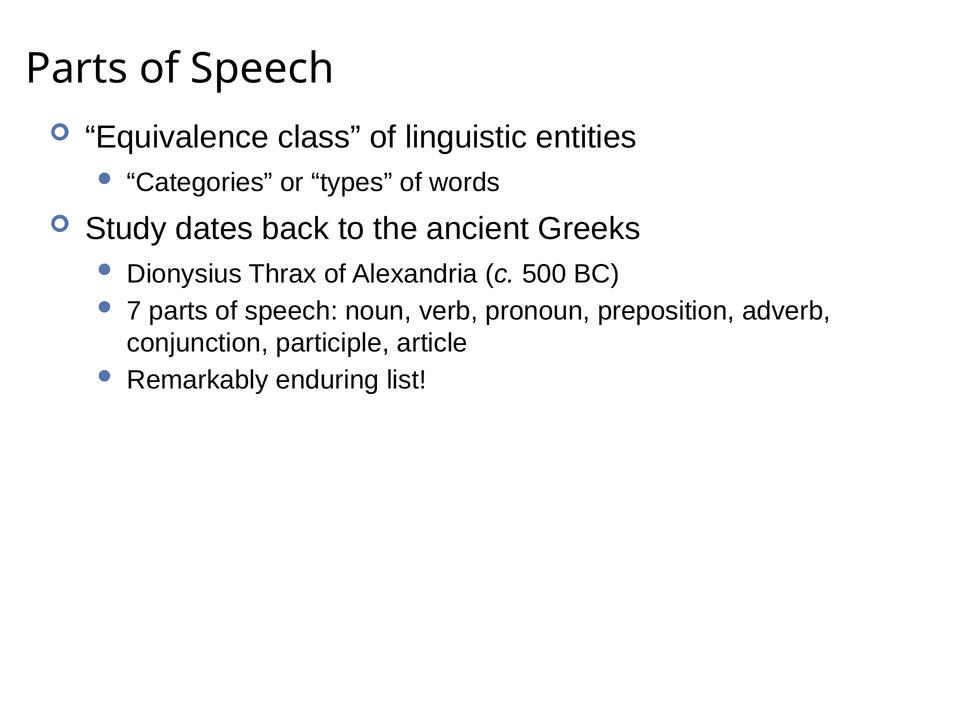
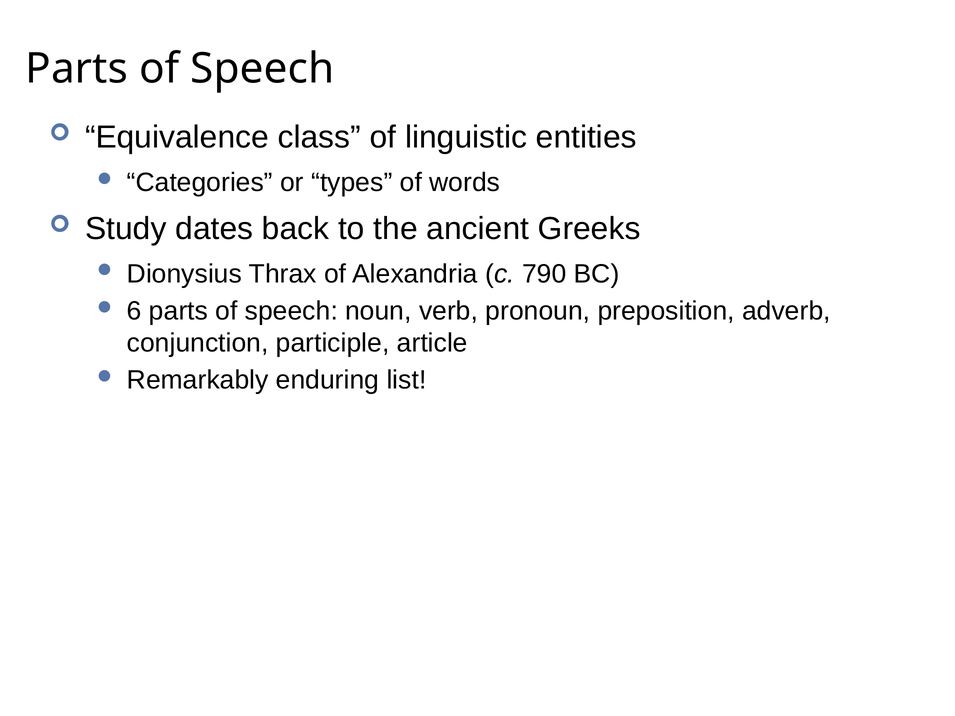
500: 500 -> 790 (544, 274)
7: 7 -> 6 (134, 311)
